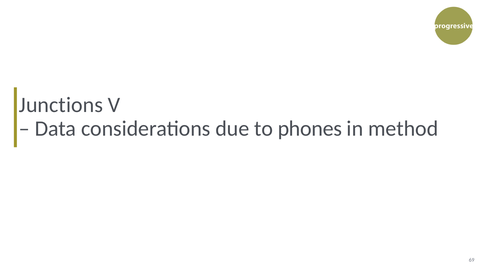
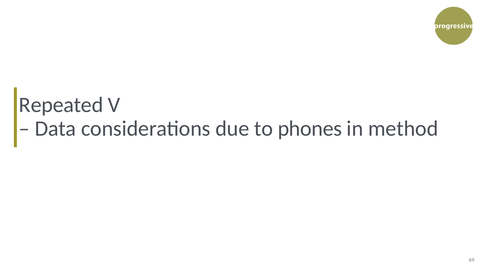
Junctions: Junctions -> Repeated (61, 105)
